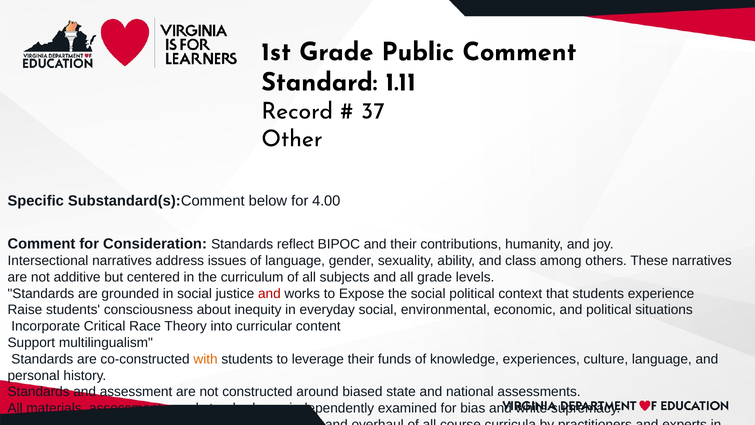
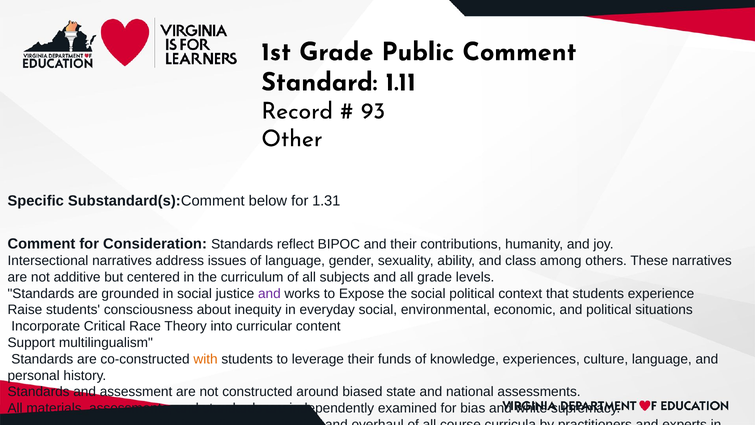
37: 37 -> 93 (373, 111)
4.00: 4.00 -> 1.31 (326, 201)
and colour: red -> purple (269, 293)
